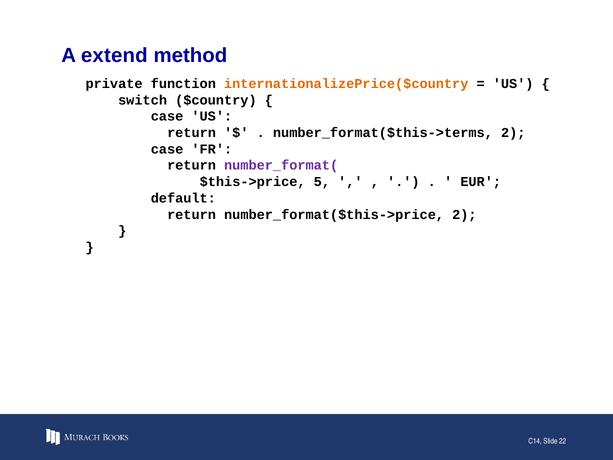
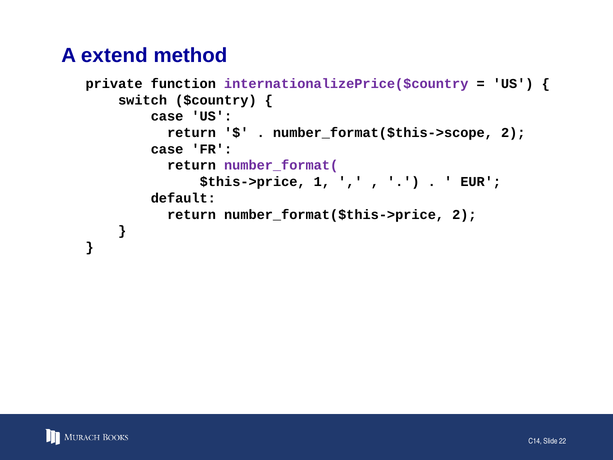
internationalizePrice($country colour: orange -> purple (346, 84)
number_format($this->terms: number_format($this->terms -> number_format($this->scope (383, 133)
5: 5 -> 1 (322, 182)
